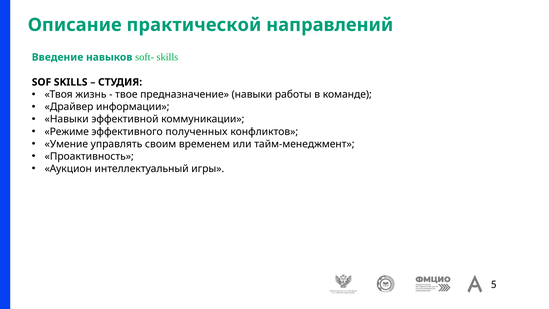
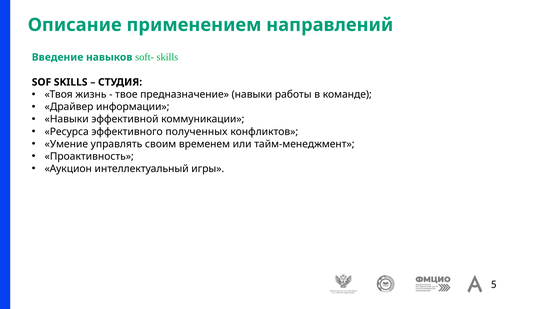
практической: практической -> применением (194, 25)
Режиме: Режиме -> Ресурса (67, 132)
